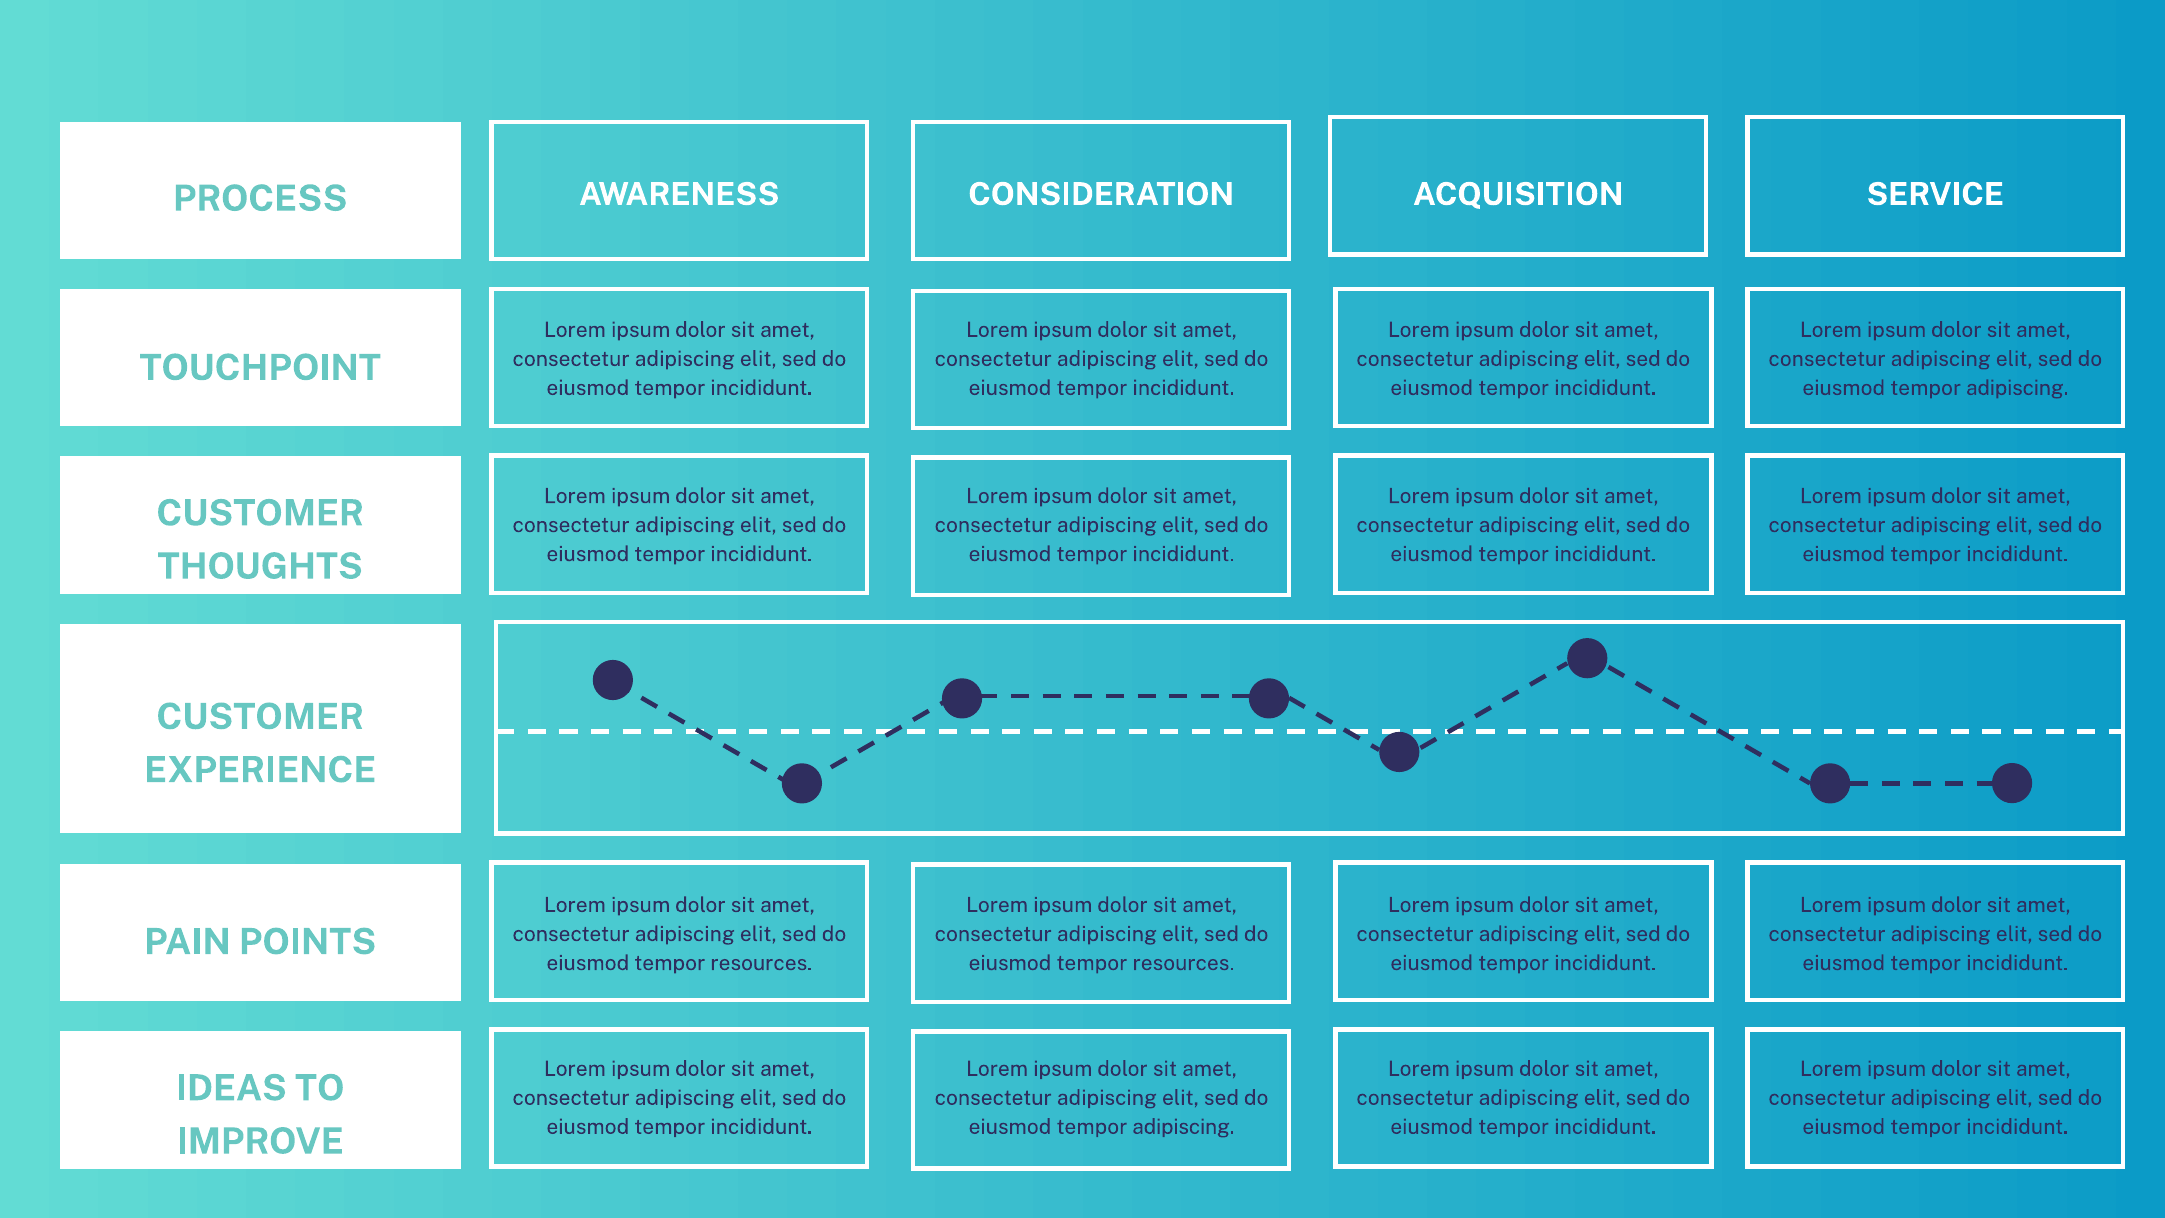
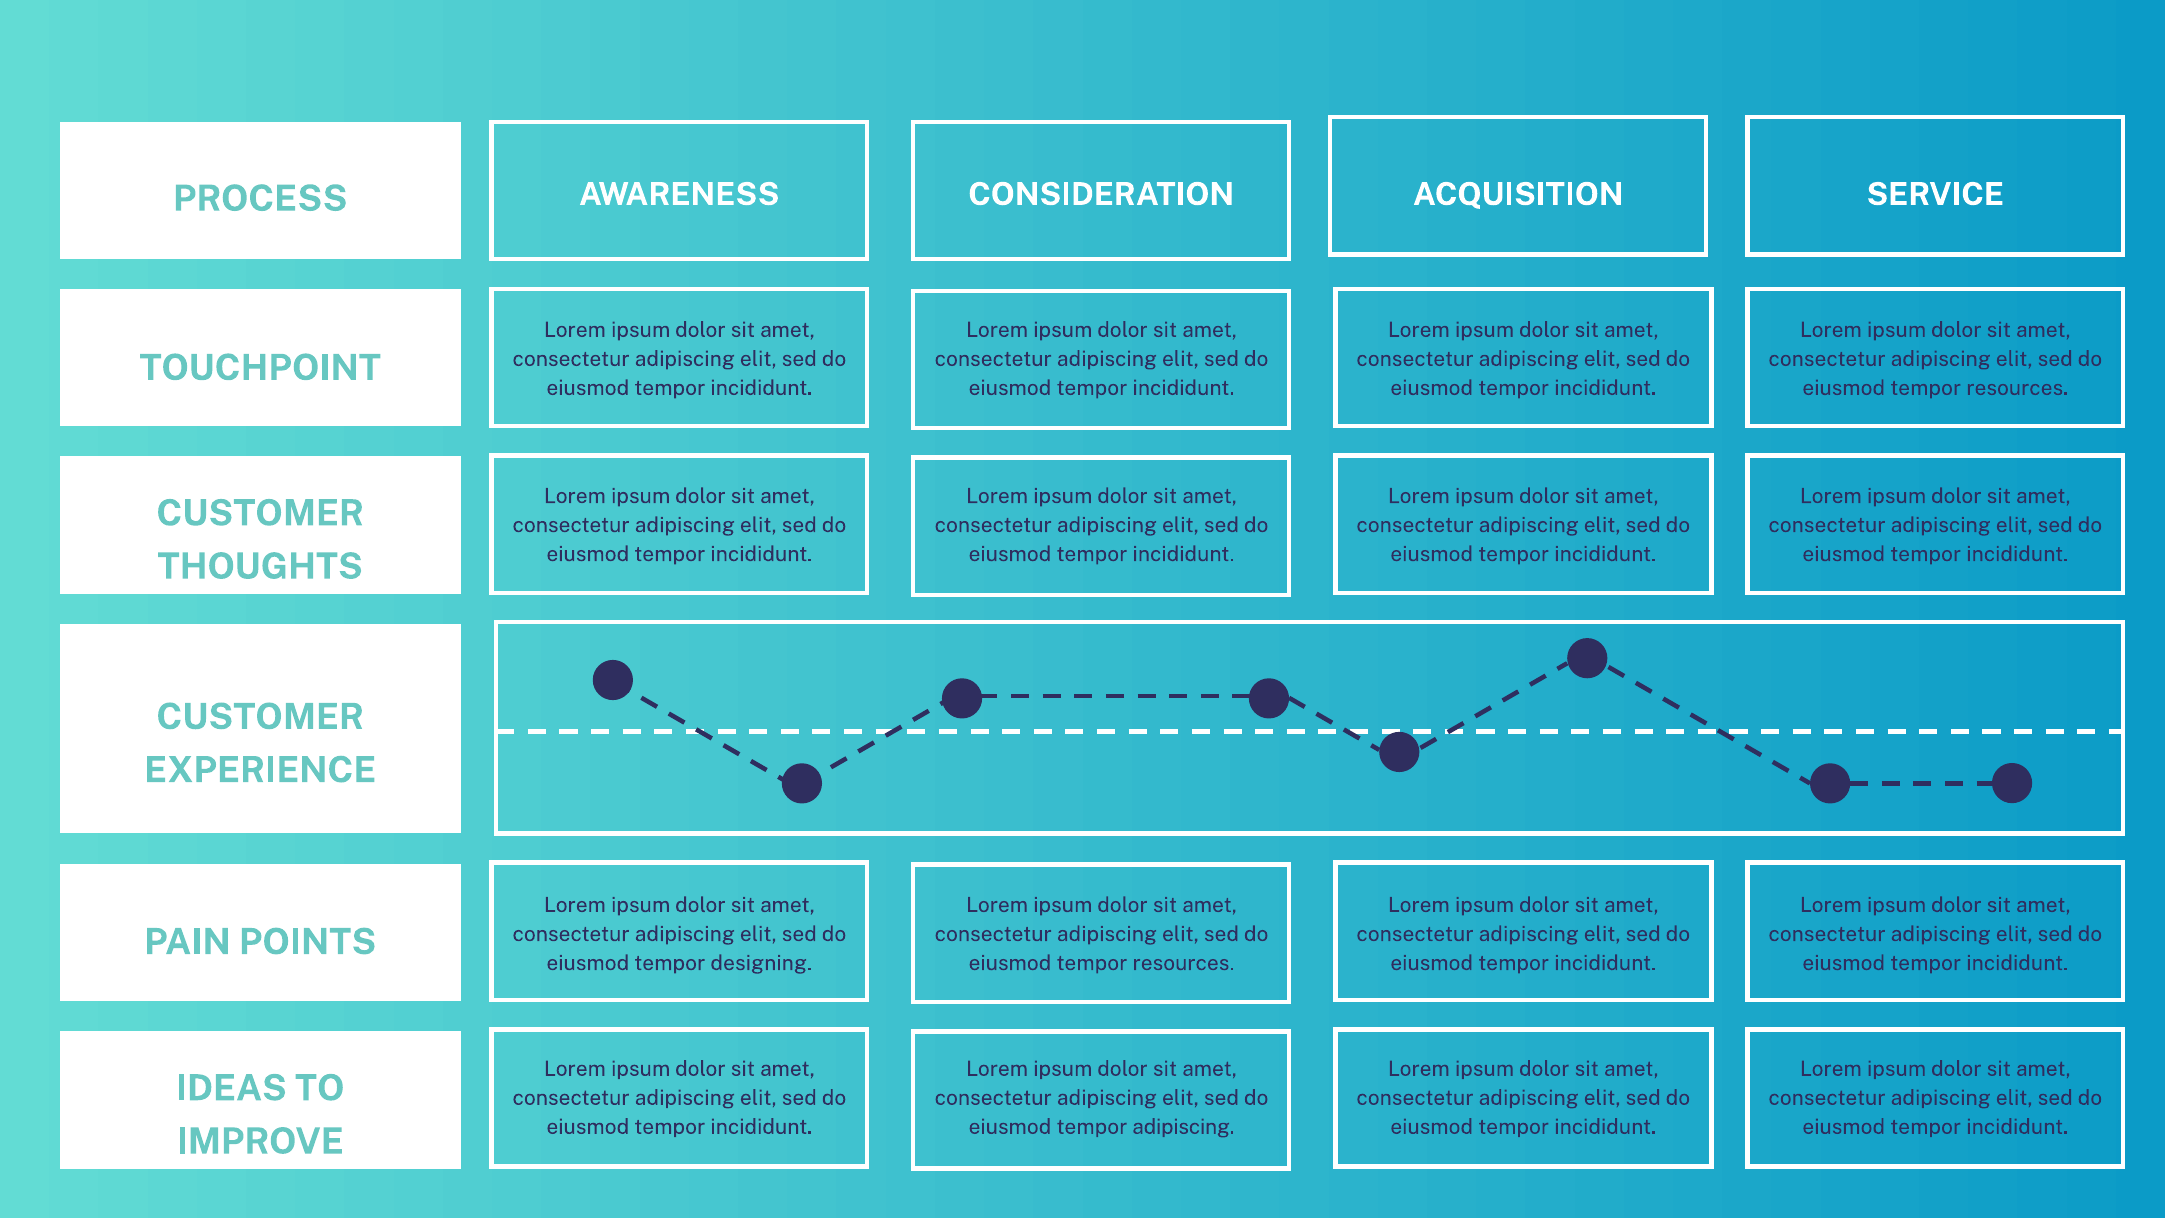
adipiscing: adipiscing -> resources (2017, 388)
resources: resources -> designing (761, 963)
